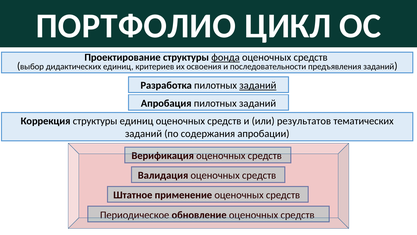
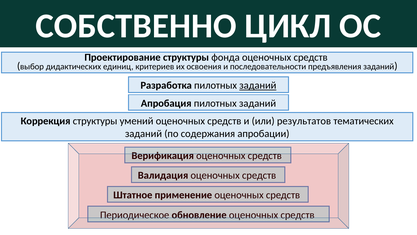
ПОРТФОЛИО: ПОРТФОЛИО -> СОБСТВЕННО (136, 26)
фонда underline: present -> none (226, 57)
структуры единиц: единиц -> умений (137, 121)
